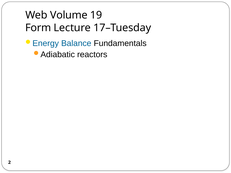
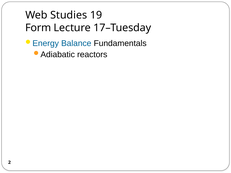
Volume: Volume -> Studies (69, 15)
